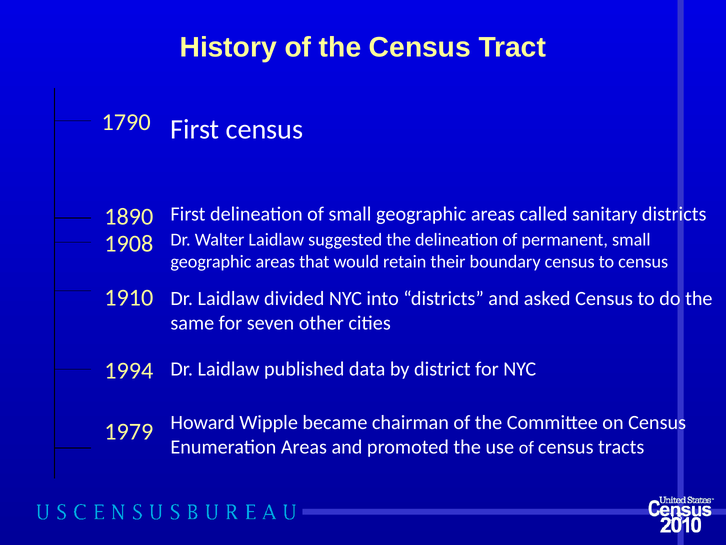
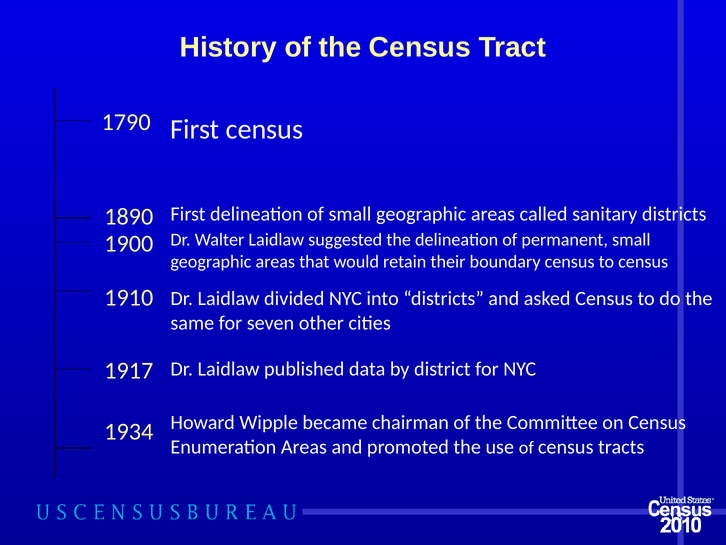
1908: 1908 -> 1900 (129, 244)
1994: 1994 -> 1917 (129, 370)
1979: 1979 -> 1934 (129, 431)
